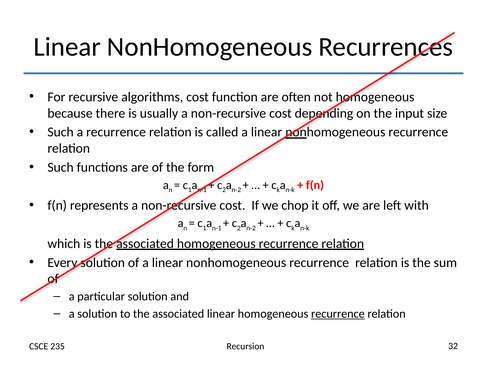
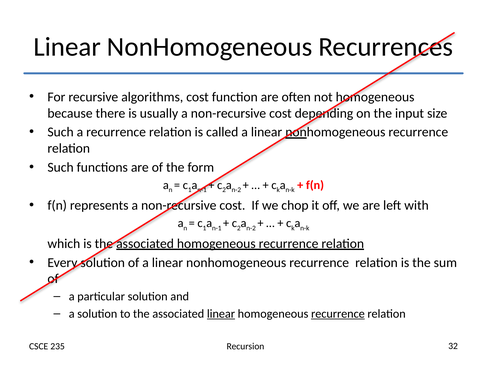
linear underline: none -> present (221, 313)
